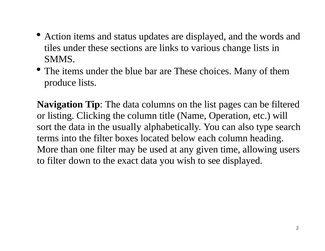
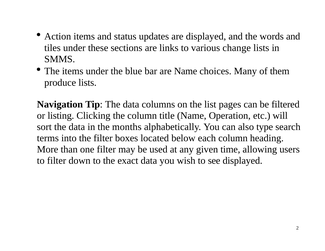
are These: These -> Name (186, 71)
usually: usually -> months (127, 127)
